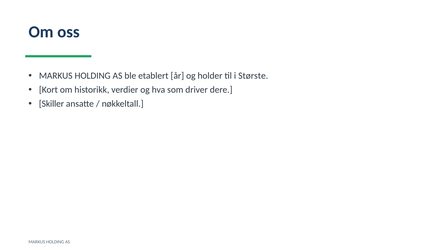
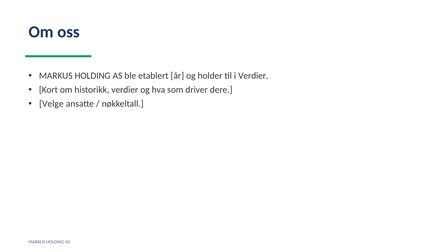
i Største: Største -> Verdier (253, 76)
Skiller: Skiller -> Velge (51, 104)
